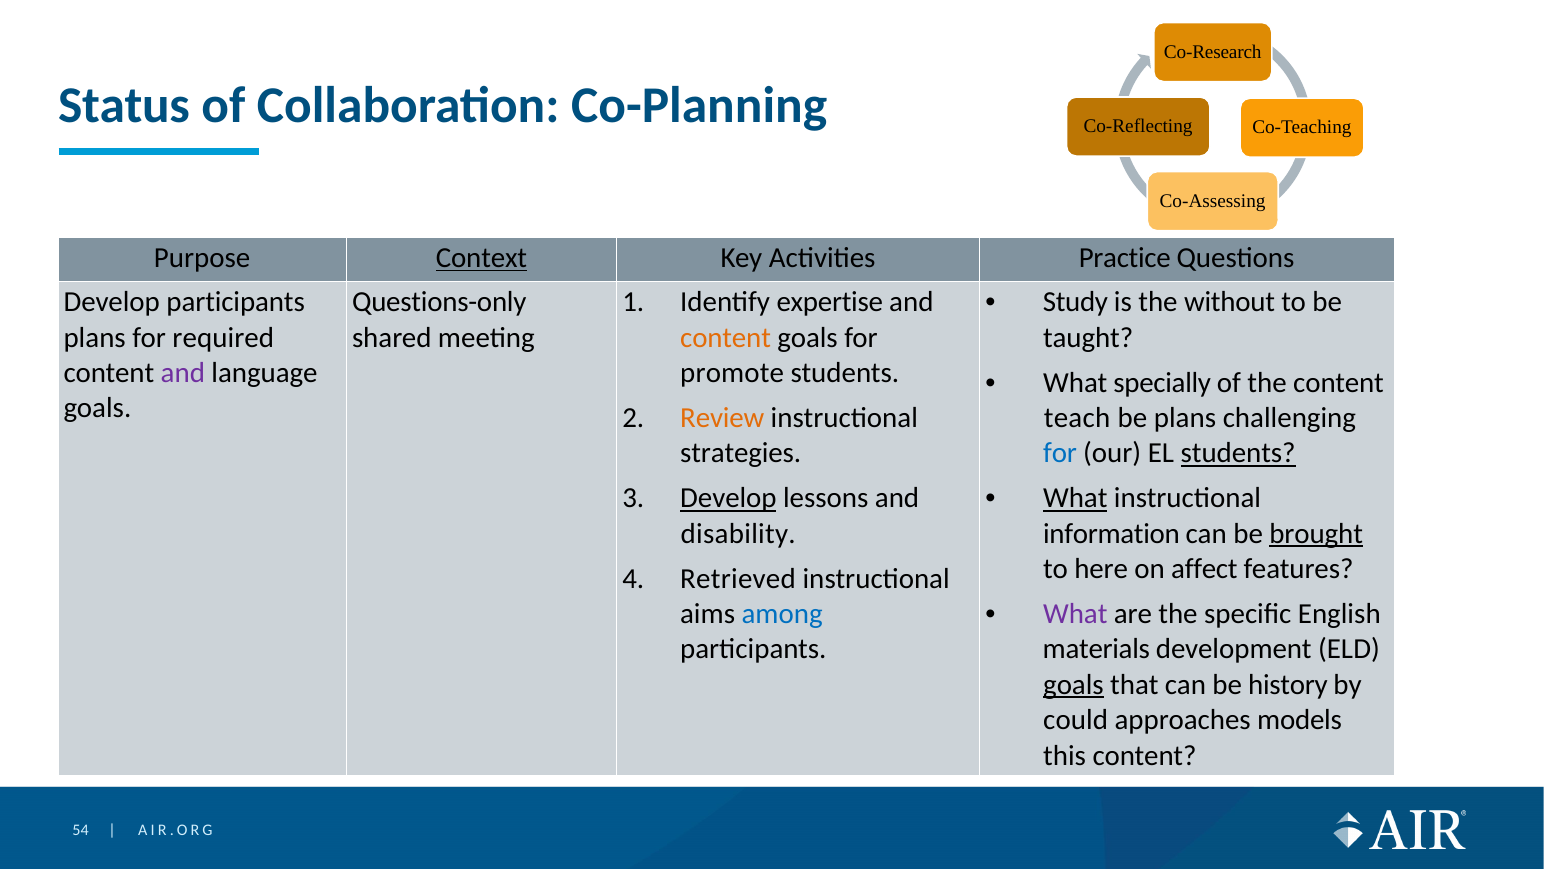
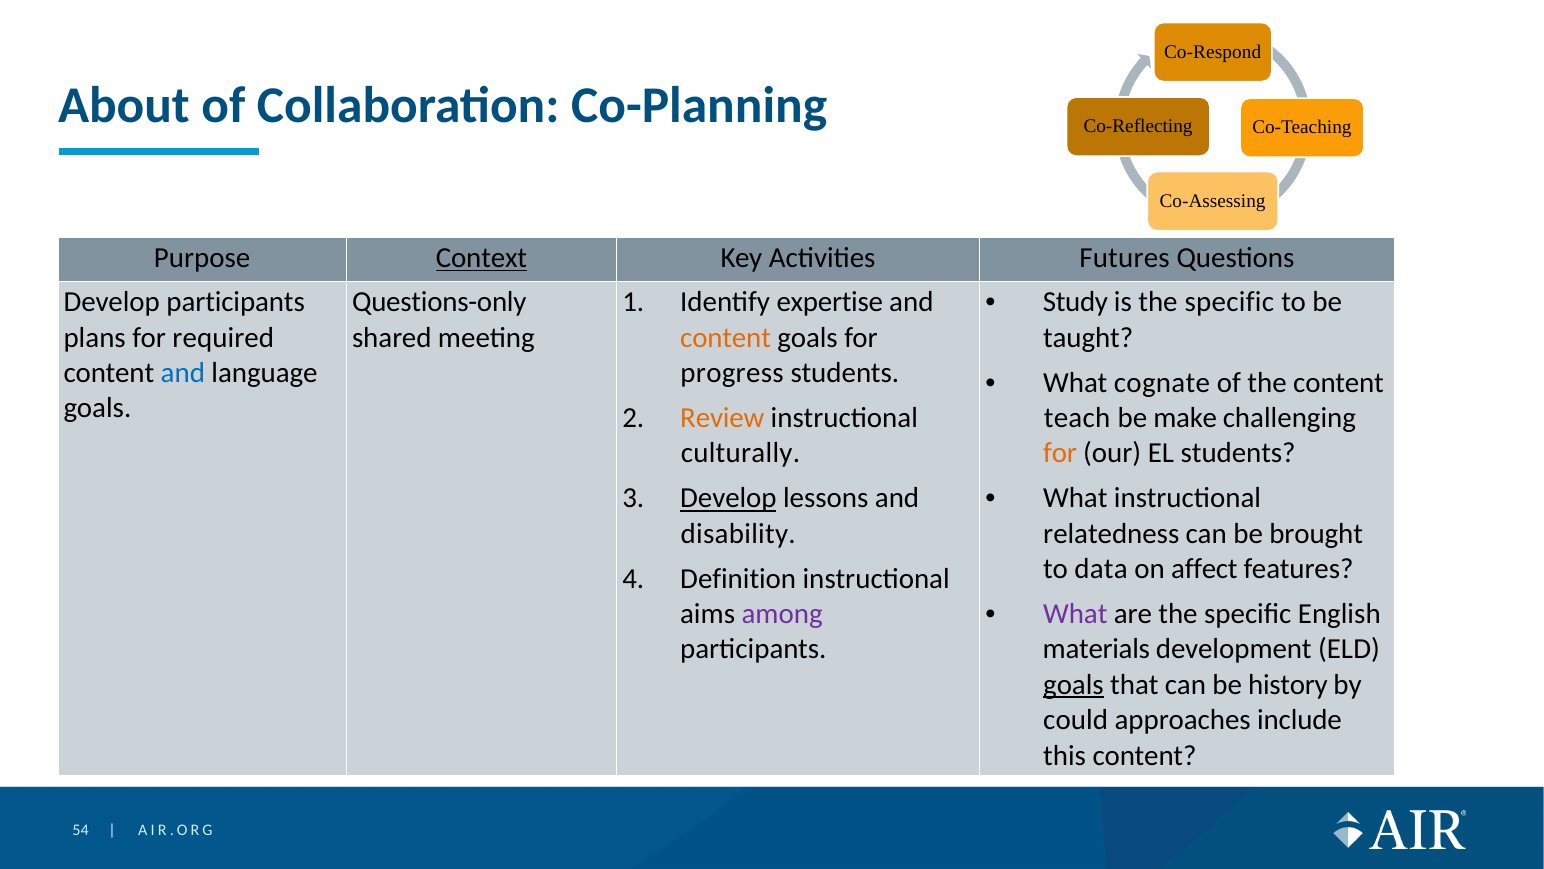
Co-Research: Co-Research -> Co-Respond (1213, 52)
Status: Status -> About (124, 105)
Practice: Practice -> Futures (1125, 258)
is the without: without -> specific (1229, 302)
and colour: purple -> blue (183, 373)
promote: promote -> progress (732, 373)
specially: specially -> cognate (1162, 382)
be plans: plans -> make (1185, 418)
strategies: strategies -> culturally (740, 453)
for colour: blue -> orange (1060, 453)
students underline: present -> none (1238, 453)
What underline: present -> none (1075, 498)
information: information -> relatedness (1111, 533)
brought underline: present -> none (1316, 533)
here: here -> data (1101, 569)
Retrieved: Retrieved -> Definition (738, 578)
among colour: blue -> purple (782, 614)
models: models -> include (1299, 720)
